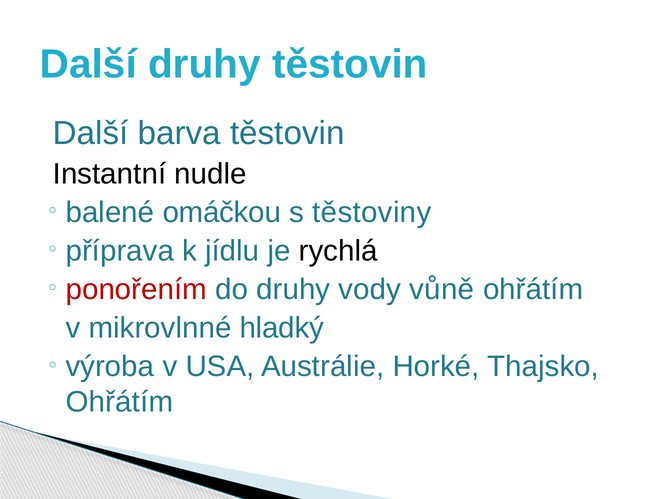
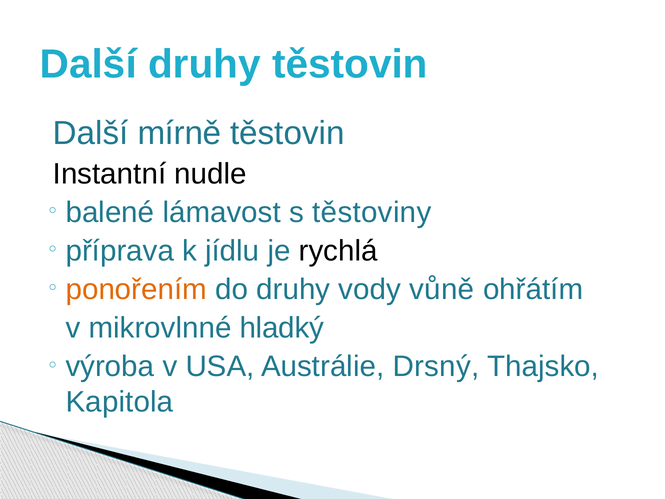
barva: barva -> mírně (179, 133)
omáčkou: omáčkou -> lámavost (222, 212)
ponořením colour: red -> orange (136, 289)
Horké: Horké -> Drsný (436, 366)
Ohřátím: Ohřátím -> Kapitola (119, 402)
